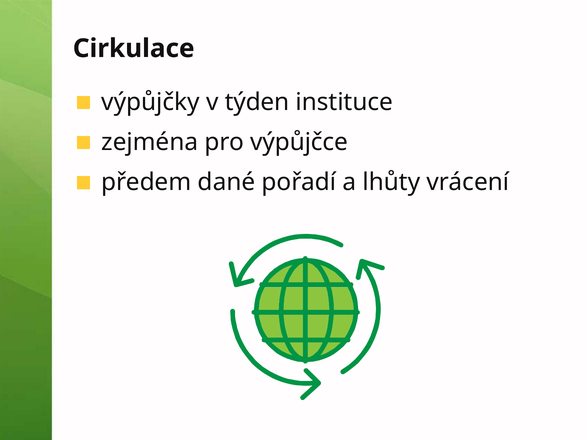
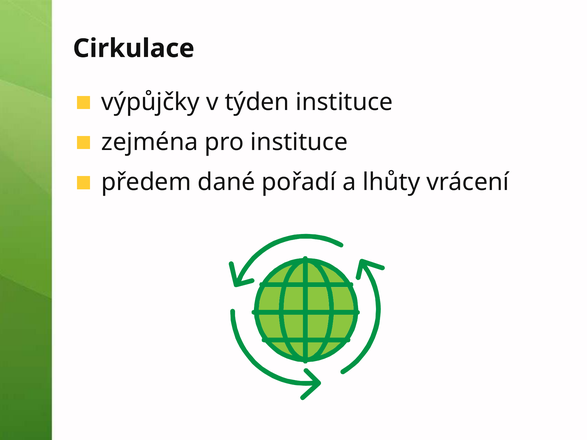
pro výpůjčce: výpůjčce -> instituce (299, 142)
